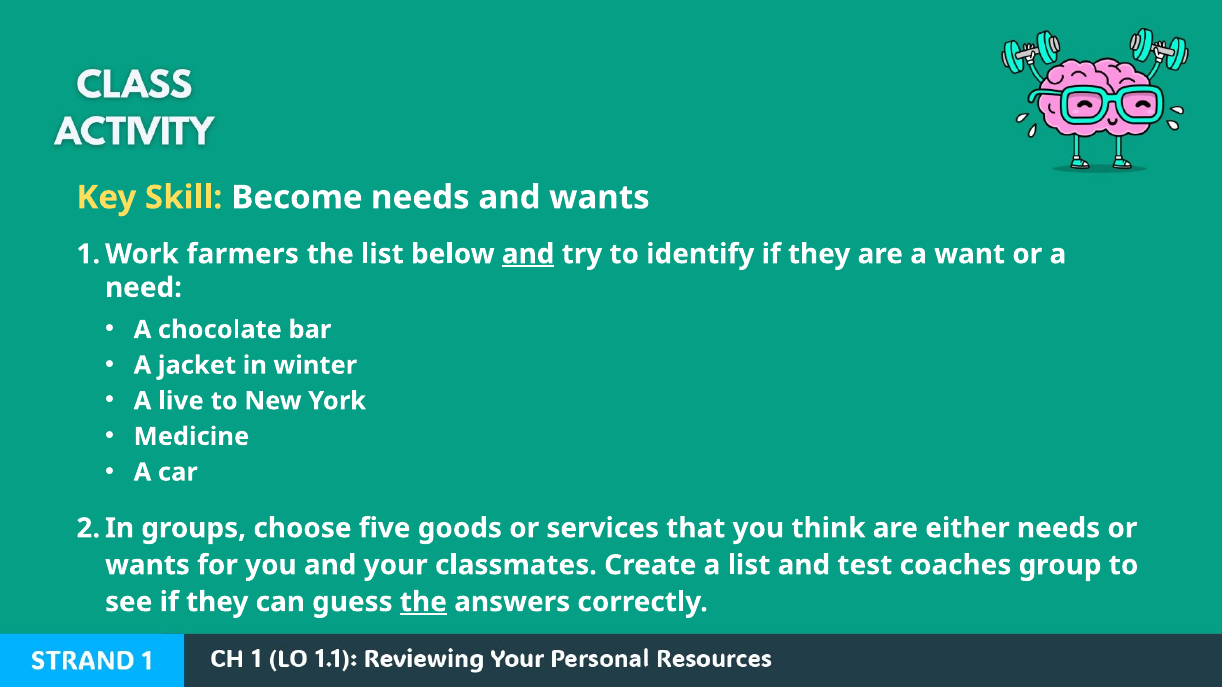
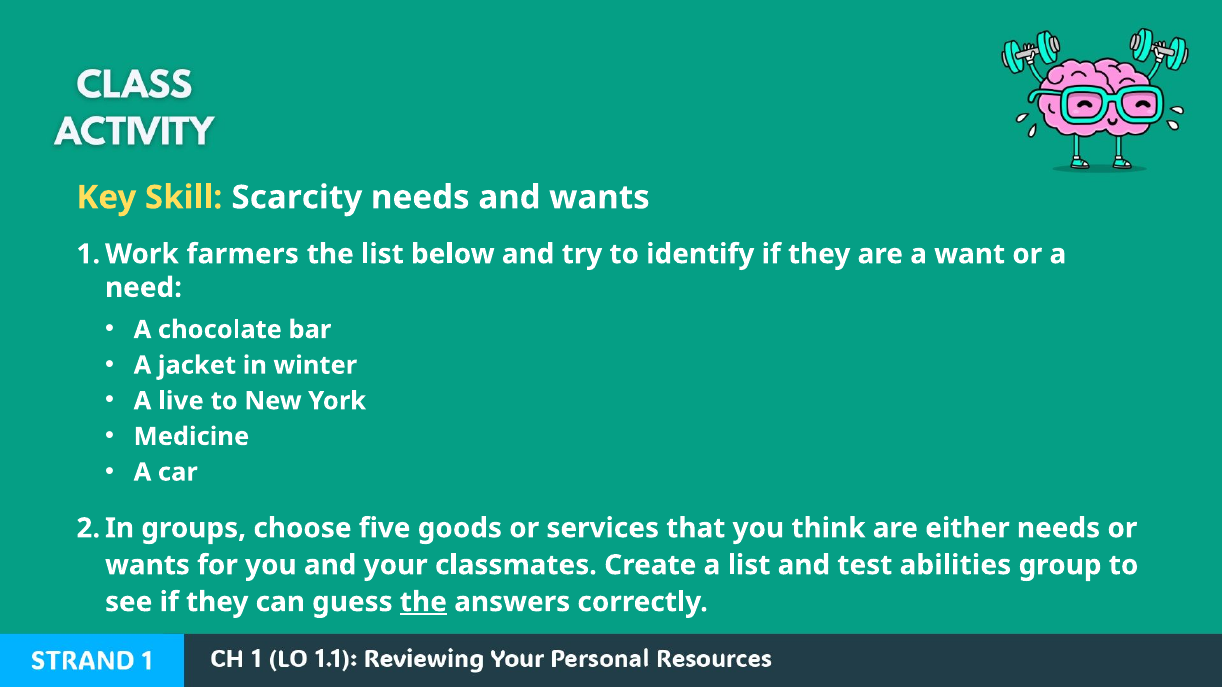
Become: Become -> Scarcity (297, 198)
and underline: present -> none (528, 254)
coaches: coaches -> abilities (955, 565)
